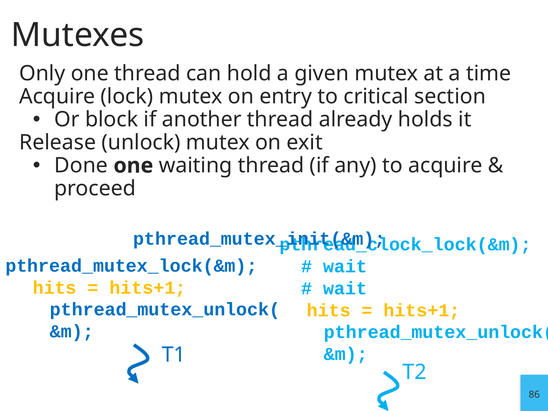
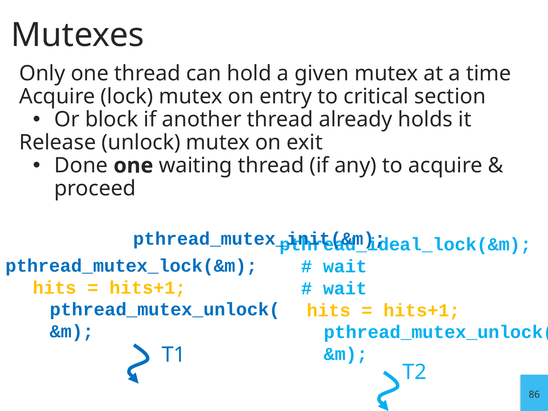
pthread_clock_lock(&m: pthread_clock_lock(&m -> pthread_ideal_lock(&m (405, 245)
